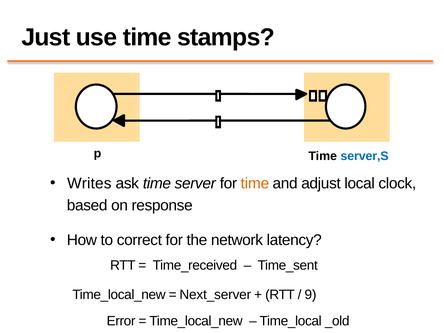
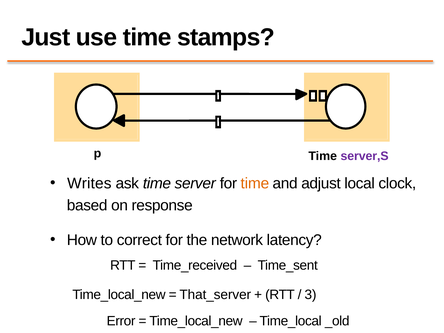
server,S colour: blue -> purple (365, 156)
Next_server: Next_server -> That_server (215, 295)
9: 9 -> 3 (310, 295)
